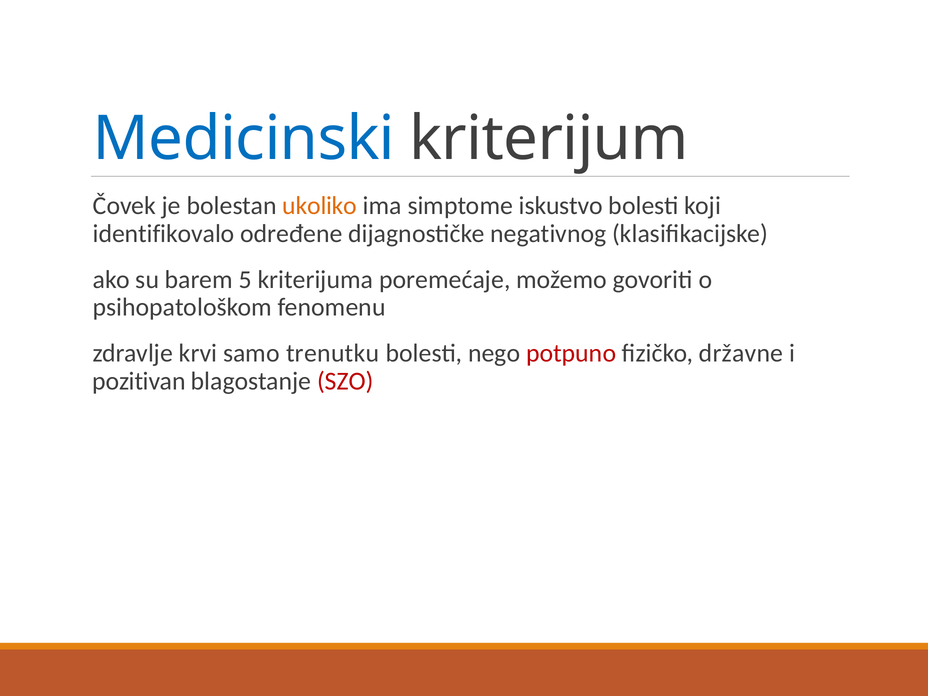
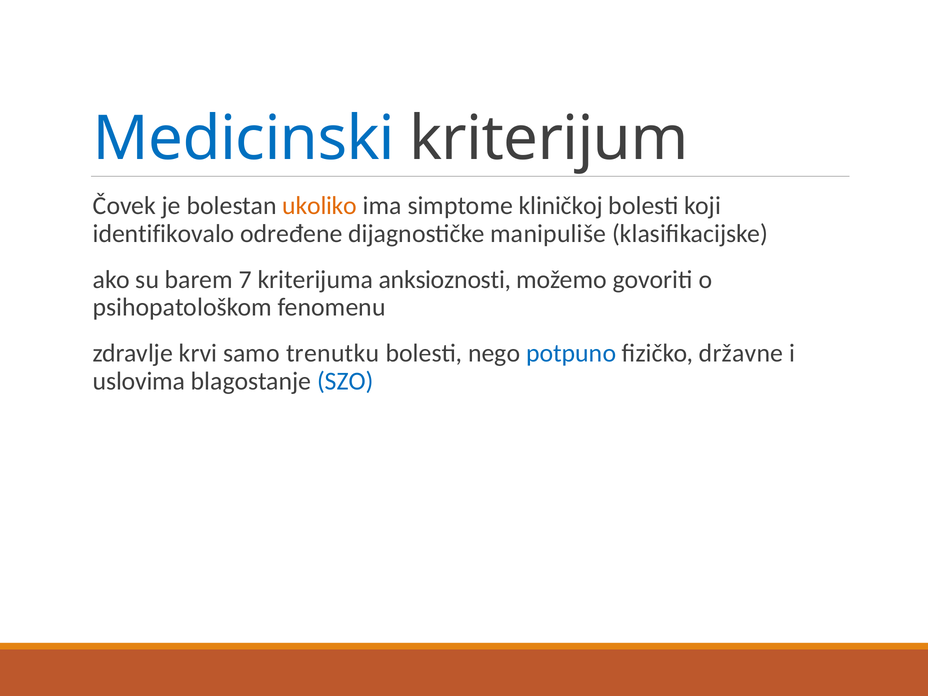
iskustvo: iskustvo -> kliničkoj (561, 206)
negativnog: negativnog -> manipuliše (548, 234)
5: 5 -> 7 (245, 280)
poremećaje: poremećaje -> anksioznosti (445, 280)
potpuno colour: red -> blue (571, 353)
pozitivan: pozitivan -> uslovima (139, 381)
SZO colour: red -> blue (345, 381)
